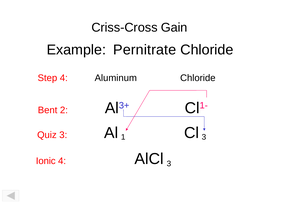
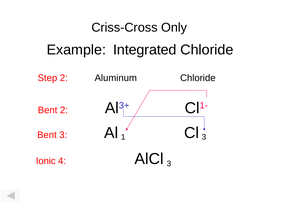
Gain: Gain -> Only (174, 27)
Pernitrate: Pernitrate -> Integrated (145, 50)
Step 4: 4 -> 2 (64, 78)
Quiz: Quiz -> Bent (47, 135)
